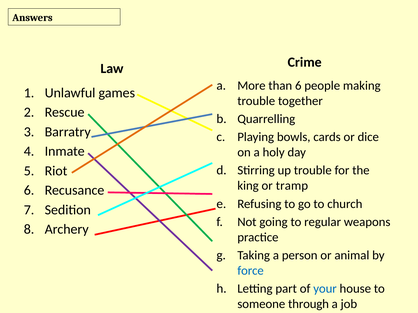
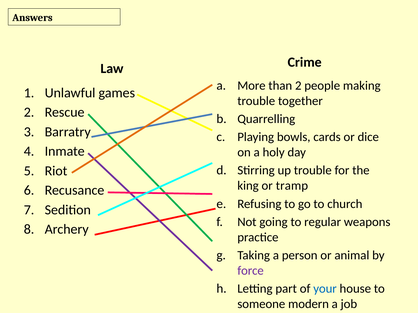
than 6: 6 -> 2 (298, 86)
force colour: blue -> purple (251, 271)
through: through -> modern (309, 304)
